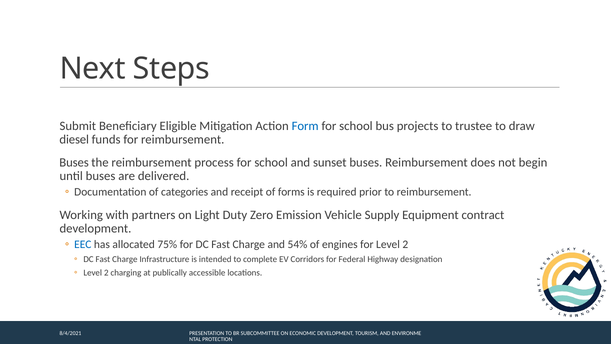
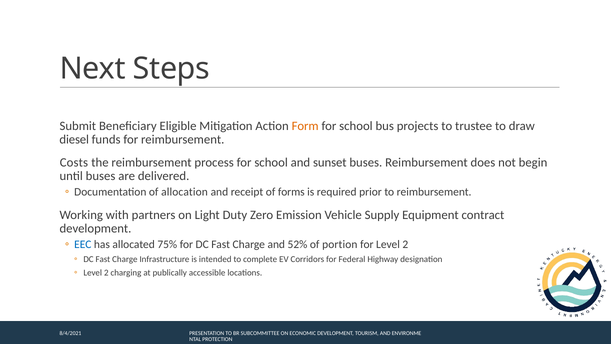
Form colour: blue -> orange (305, 126)
Buses: Buses -> Costs (74, 162)
categories: categories -> allocation (185, 192)
54%: 54% -> 52% (297, 244)
engines: engines -> portion (340, 244)
